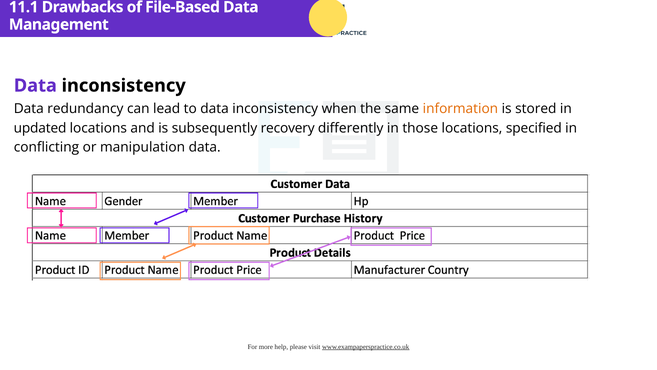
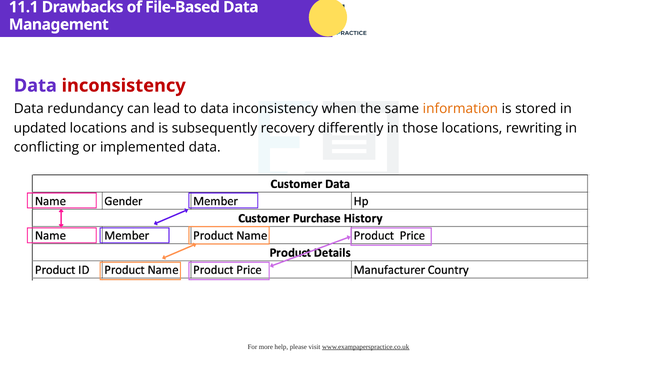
inconsistency colour: black -> red (124, 86)
specified: specified -> rewriting (534, 128)
manipulation: manipulation -> implemented (143, 147)
